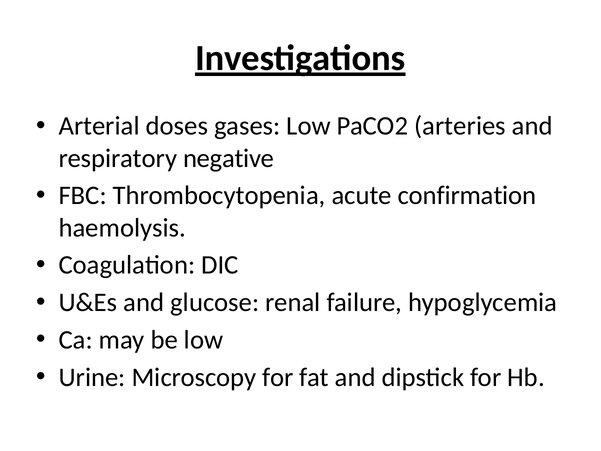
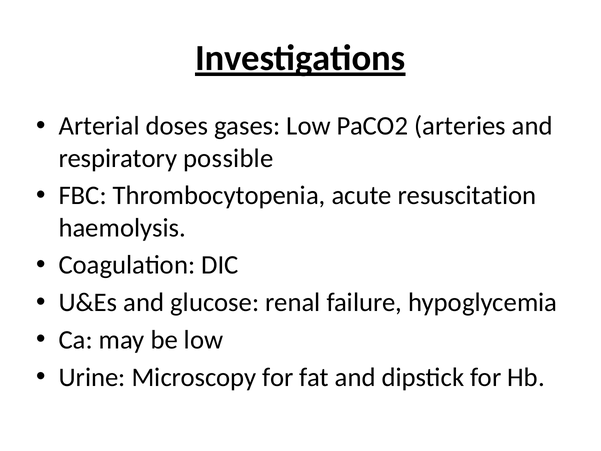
negative: negative -> possible (228, 158)
confirmation: confirmation -> resuscitation (467, 196)
